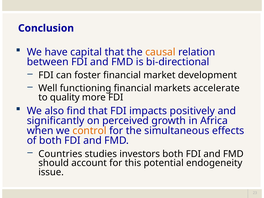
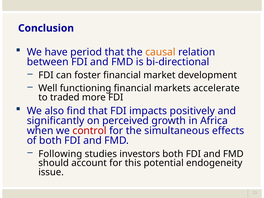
capital: capital -> period (86, 52)
quality: quality -> traded (65, 97)
control colour: orange -> red (90, 131)
Countries: Countries -> Following (60, 154)
